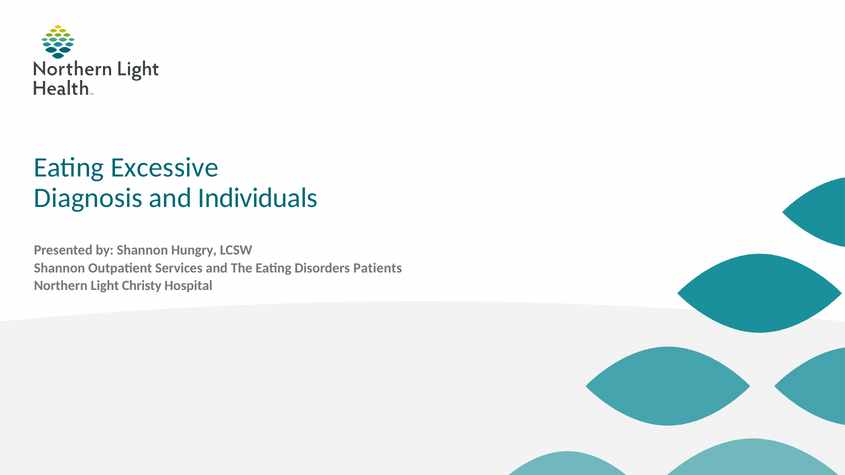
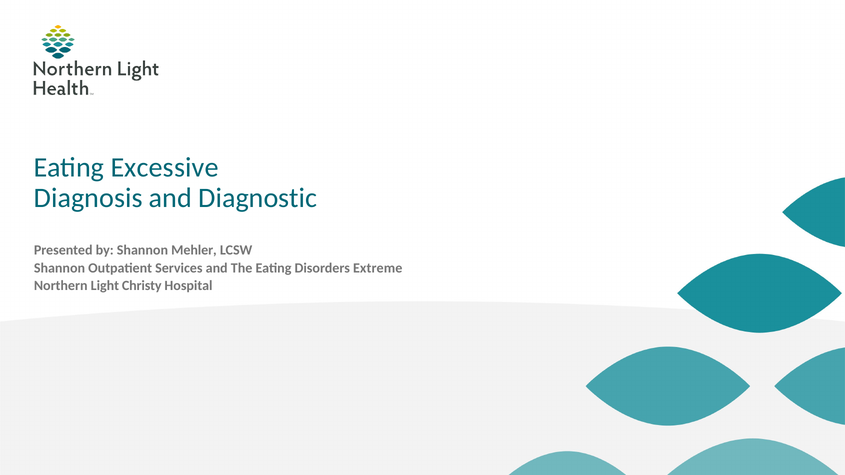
Individuals: Individuals -> Diagnostic (258, 198)
Hungry: Hungry -> Mehler (194, 251)
Patients: Patients -> Extreme (378, 268)
